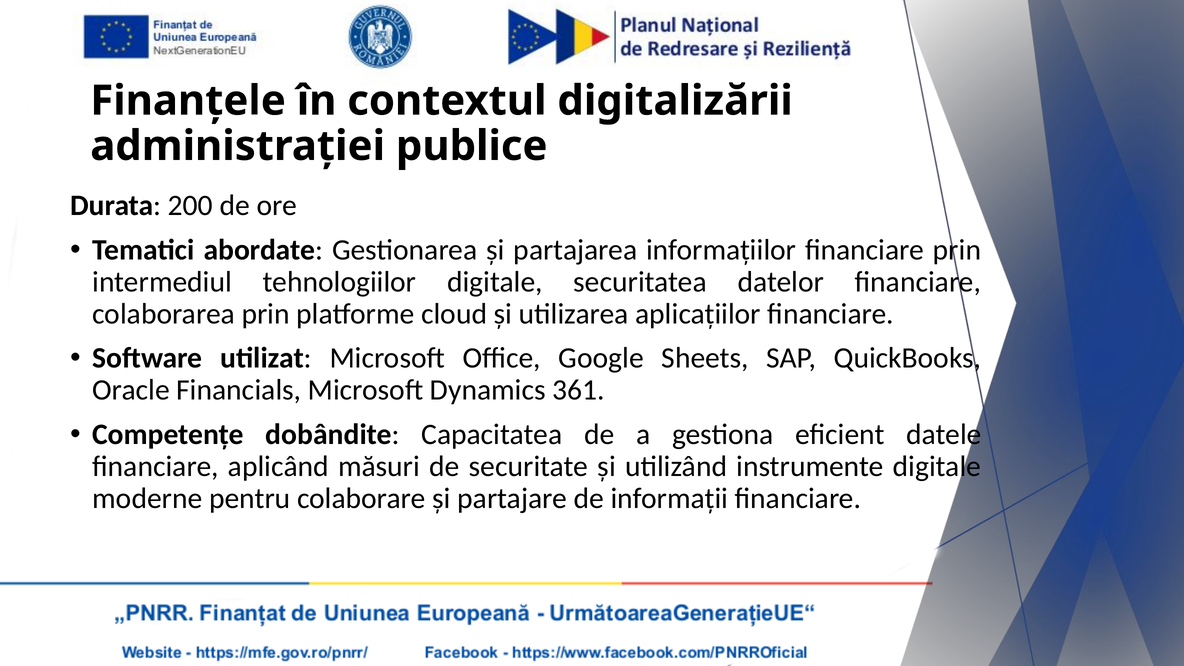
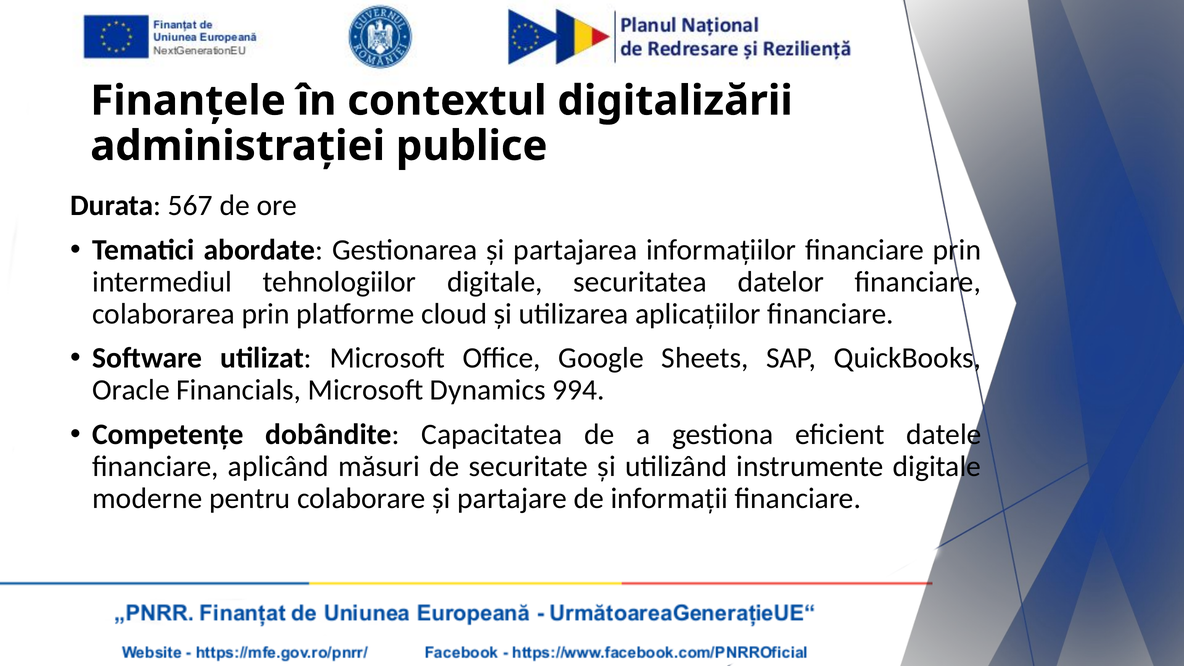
200: 200 -> 567 (190, 206)
361: 361 -> 994 (579, 390)
